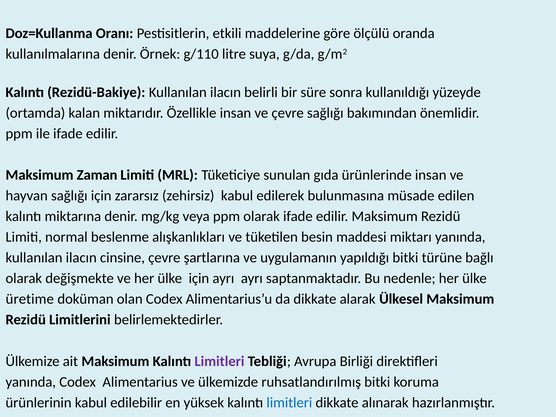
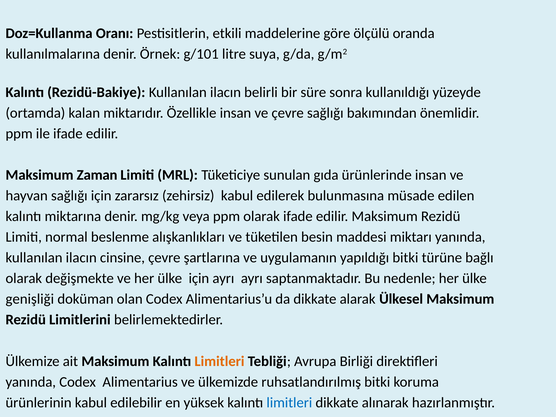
g/110: g/110 -> g/101 (201, 54)
üretime: üretime -> genişliği (30, 299)
Limitleri colour: purple -> orange (219, 361)
